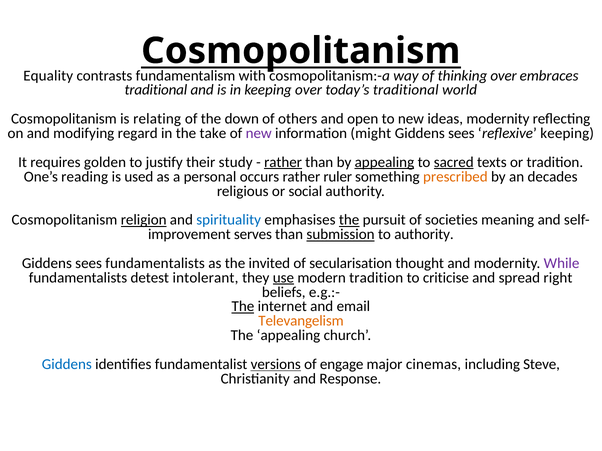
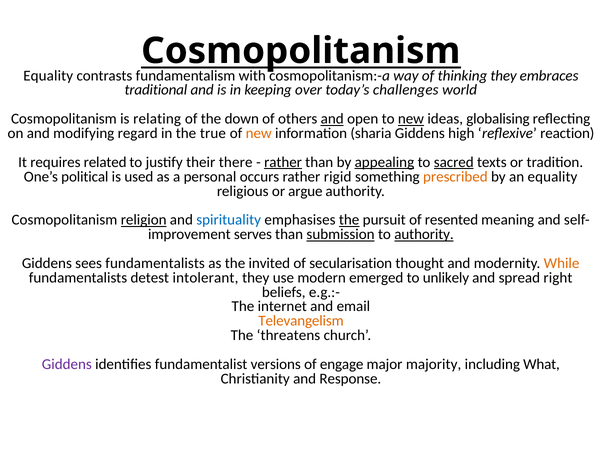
over: over -> they (504, 76)
today’s traditional: traditional -> challenges (406, 90)
and underline: none -> present (332, 119)
new underline: none -> present (411, 119)
ideas modernity: modernity -> globalising (498, 119)
take: take -> true (213, 133)
new colour: purple -> orange (259, 133)
might: might -> sharia (371, 133)
sees: sees -> high (461, 133)
reflexive keeping: keeping -> reaction (567, 133)
golden: golden -> related (105, 162)
study: study -> there (236, 162)
reading: reading -> political (85, 177)
ruler: ruler -> rigid (338, 177)
an decades: decades -> equality (553, 177)
social: social -> argue (305, 191)
societies: societies -> resented (452, 220)
authority underline: none -> present (424, 235)
While colour: purple -> orange (562, 263)
use underline: present -> none (283, 278)
modern tradition: tradition -> emerged (376, 278)
criticise: criticise -> unlikely (446, 278)
The underline: present -> none (243, 307)
The appealing: appealing -> threatens (288, 336)
Giddens colour: blue -> purple (67, 365)
versions underline: present -> none (276, 365)
cinemas: cinemas -> majority (434, 365)
Steve: Steve -> What (542, 365)
